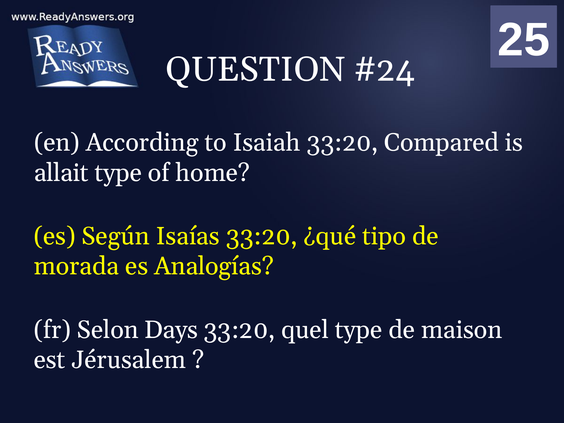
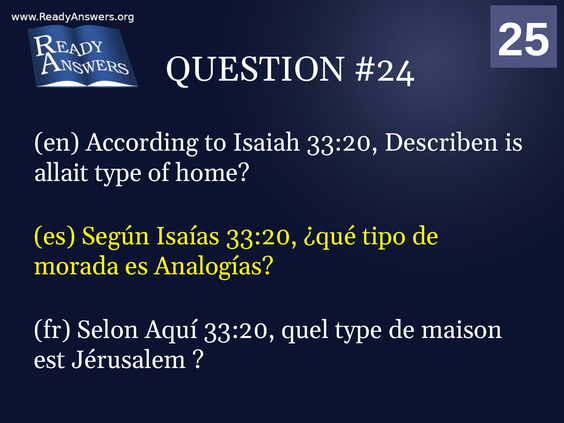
Compared: Compared -> Describen (441, 143)
Days: Days -> Aquí (171, 330)
